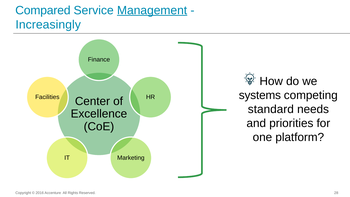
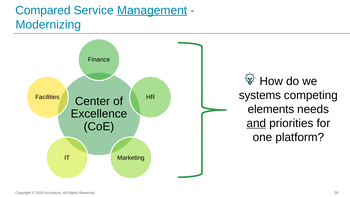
Increasingly: Increasingly -> Modernizing (48, 25)
standard: standard -> elements (271, 109)
and underline: none -> present (256, 123)
